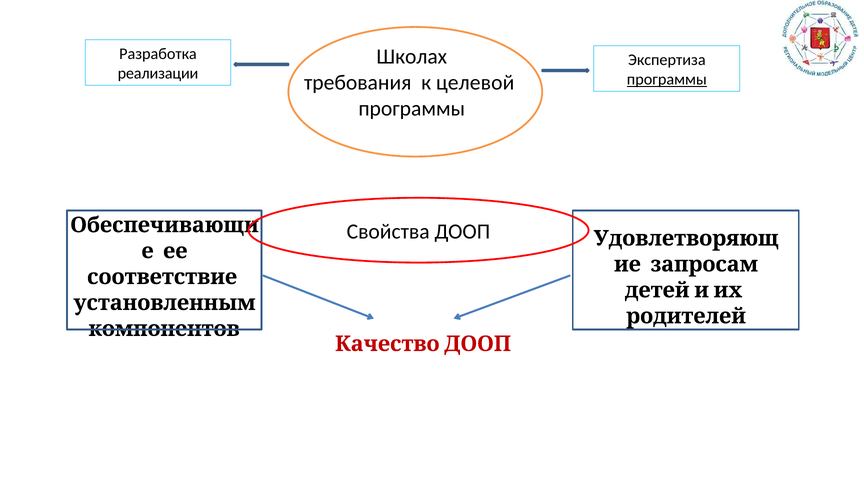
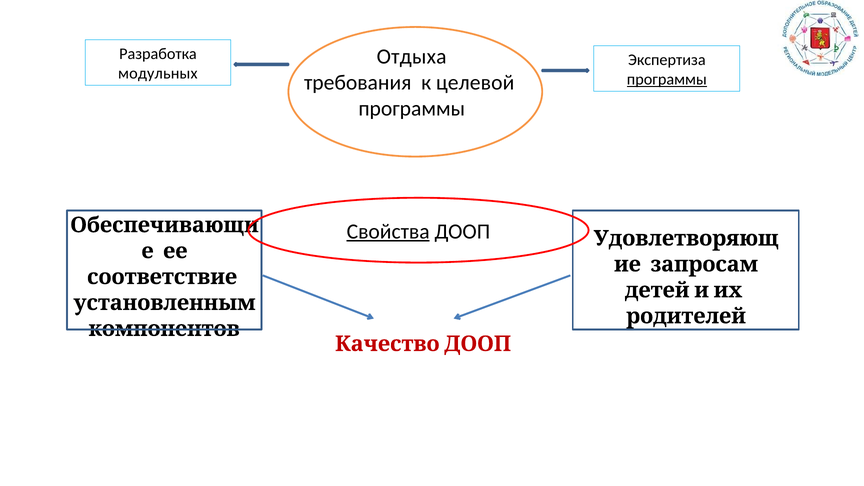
Школах: Школах -> Отдыха (412, 57)
реализации: реализации -> модульных (158, 73)
Свойства underline: none -> present (388, 231)
